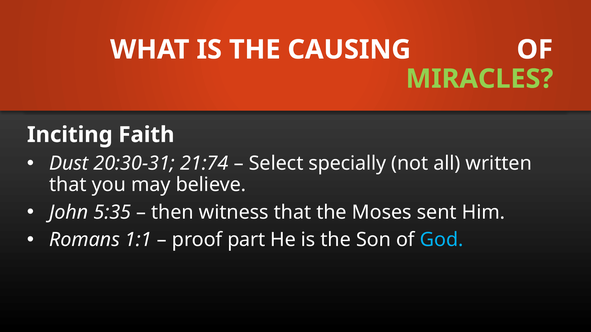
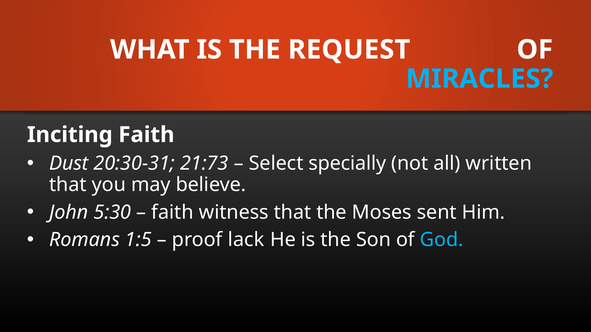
CAUSING: CAUSING -> REQUEST (349, 50)
MIRACLES colour: light green -> light blue (479, 79)
21:74: 21:74 -> 21:73 (204, 164)
5:35: 5:35 -> 5:30 (112, 212)
then: then -> faith (172, 212)
1:1: 1:1 -> 1:5 (138, 240)
part: part -> lack (246, 240)
